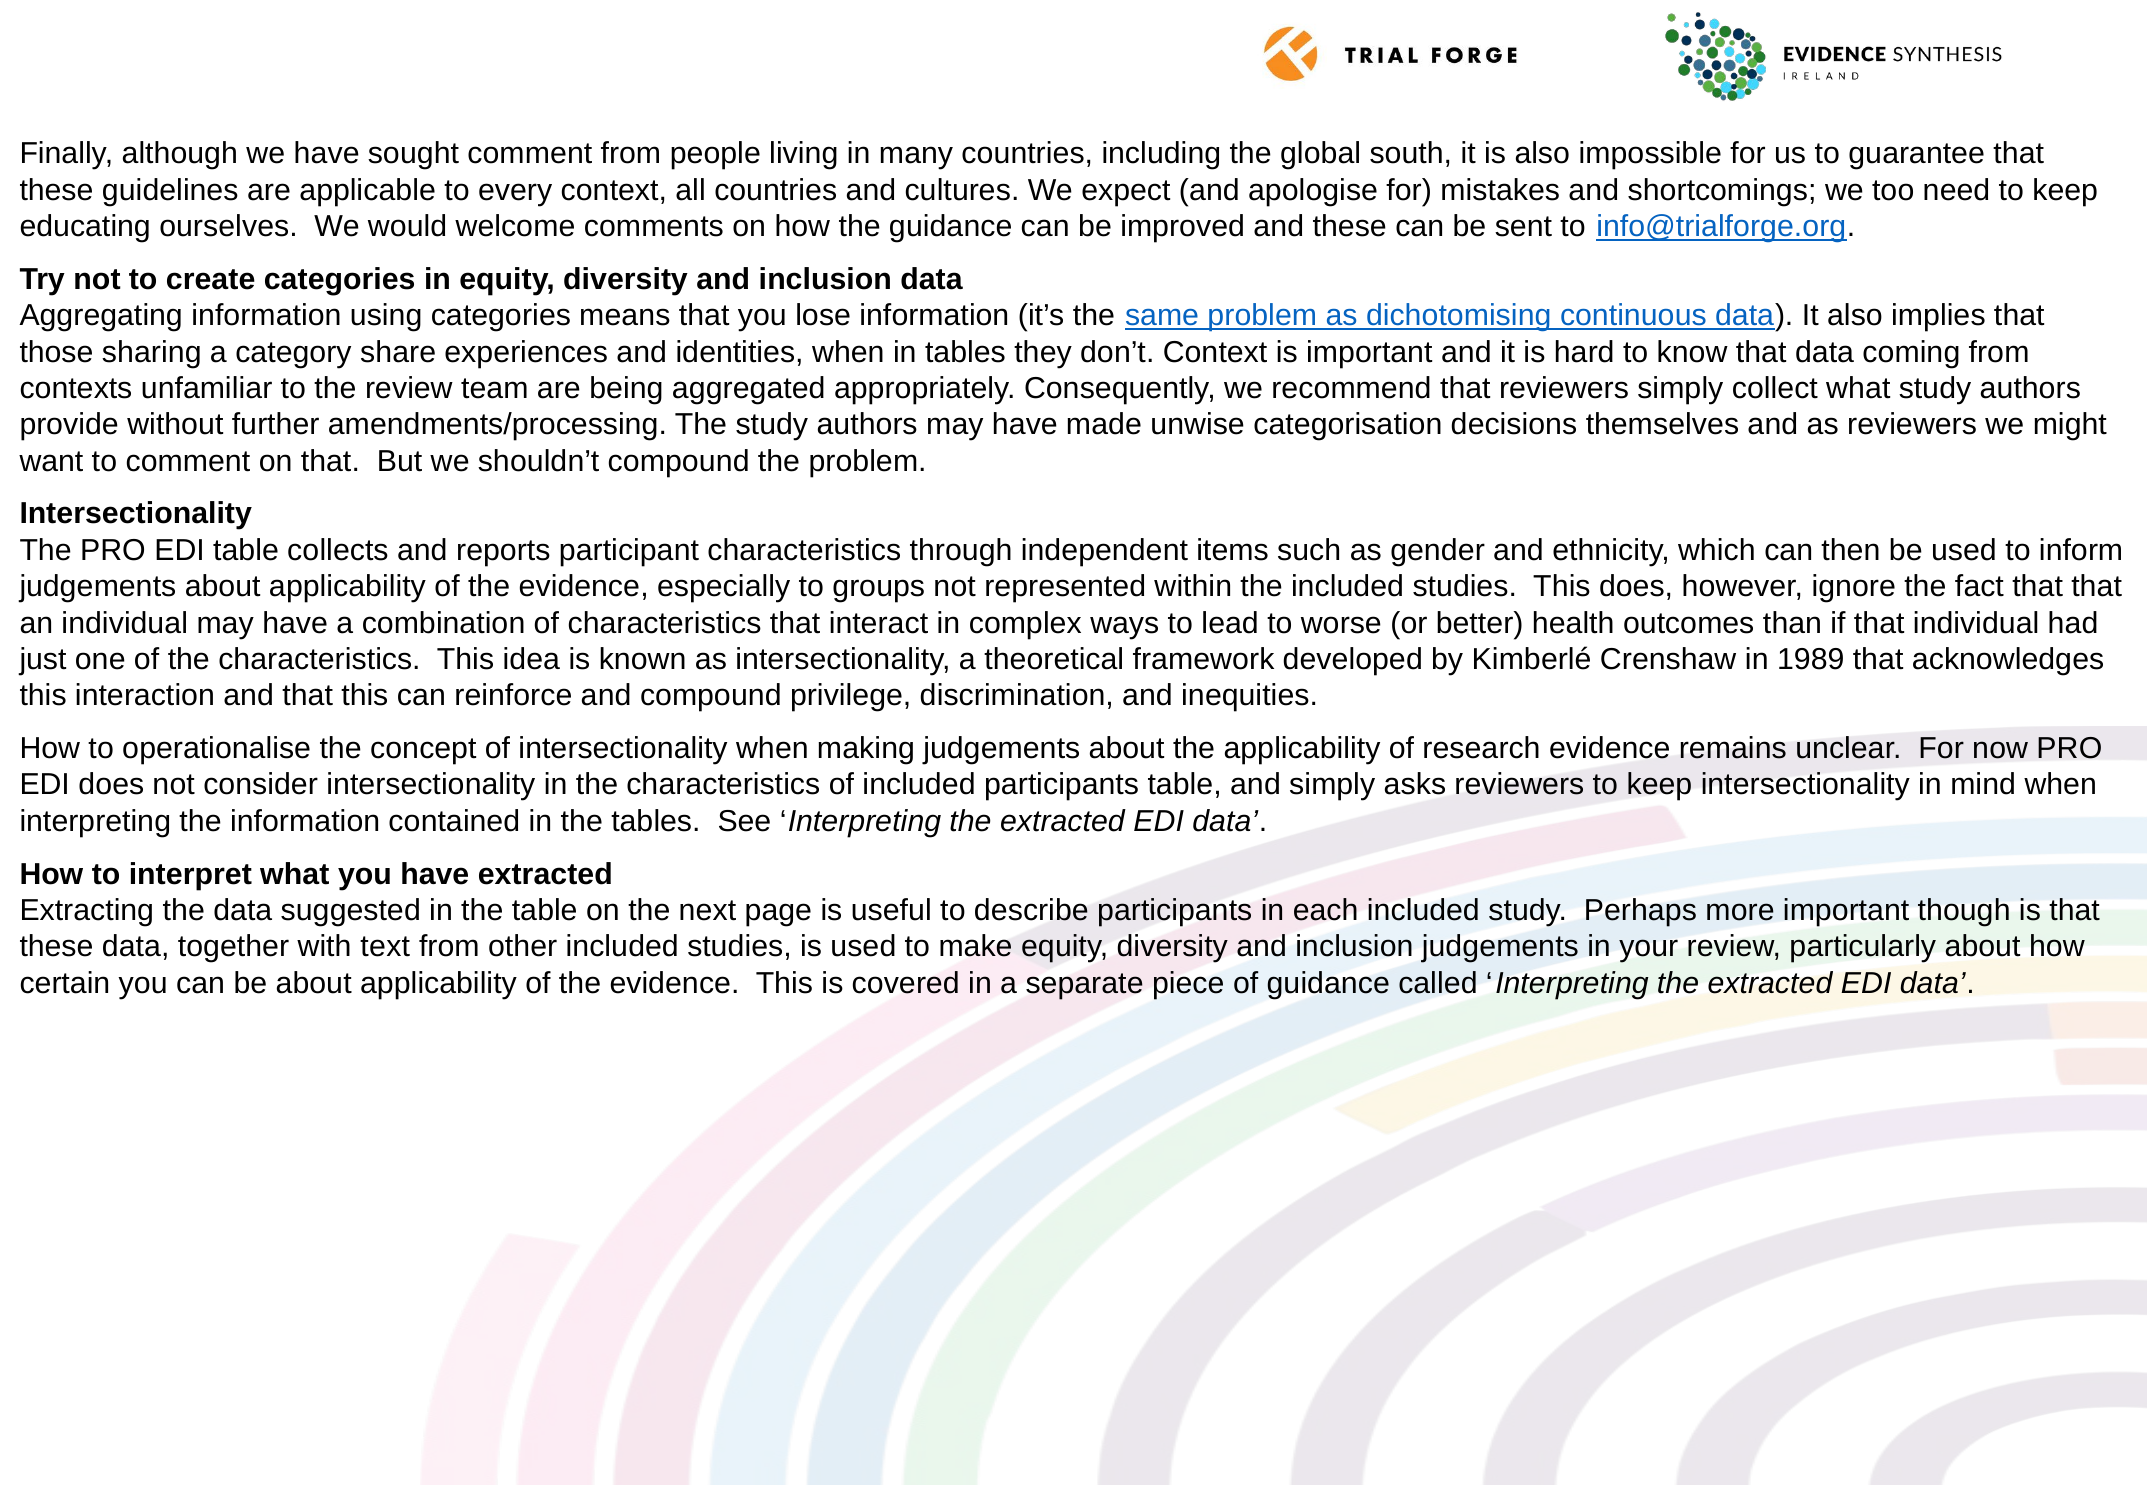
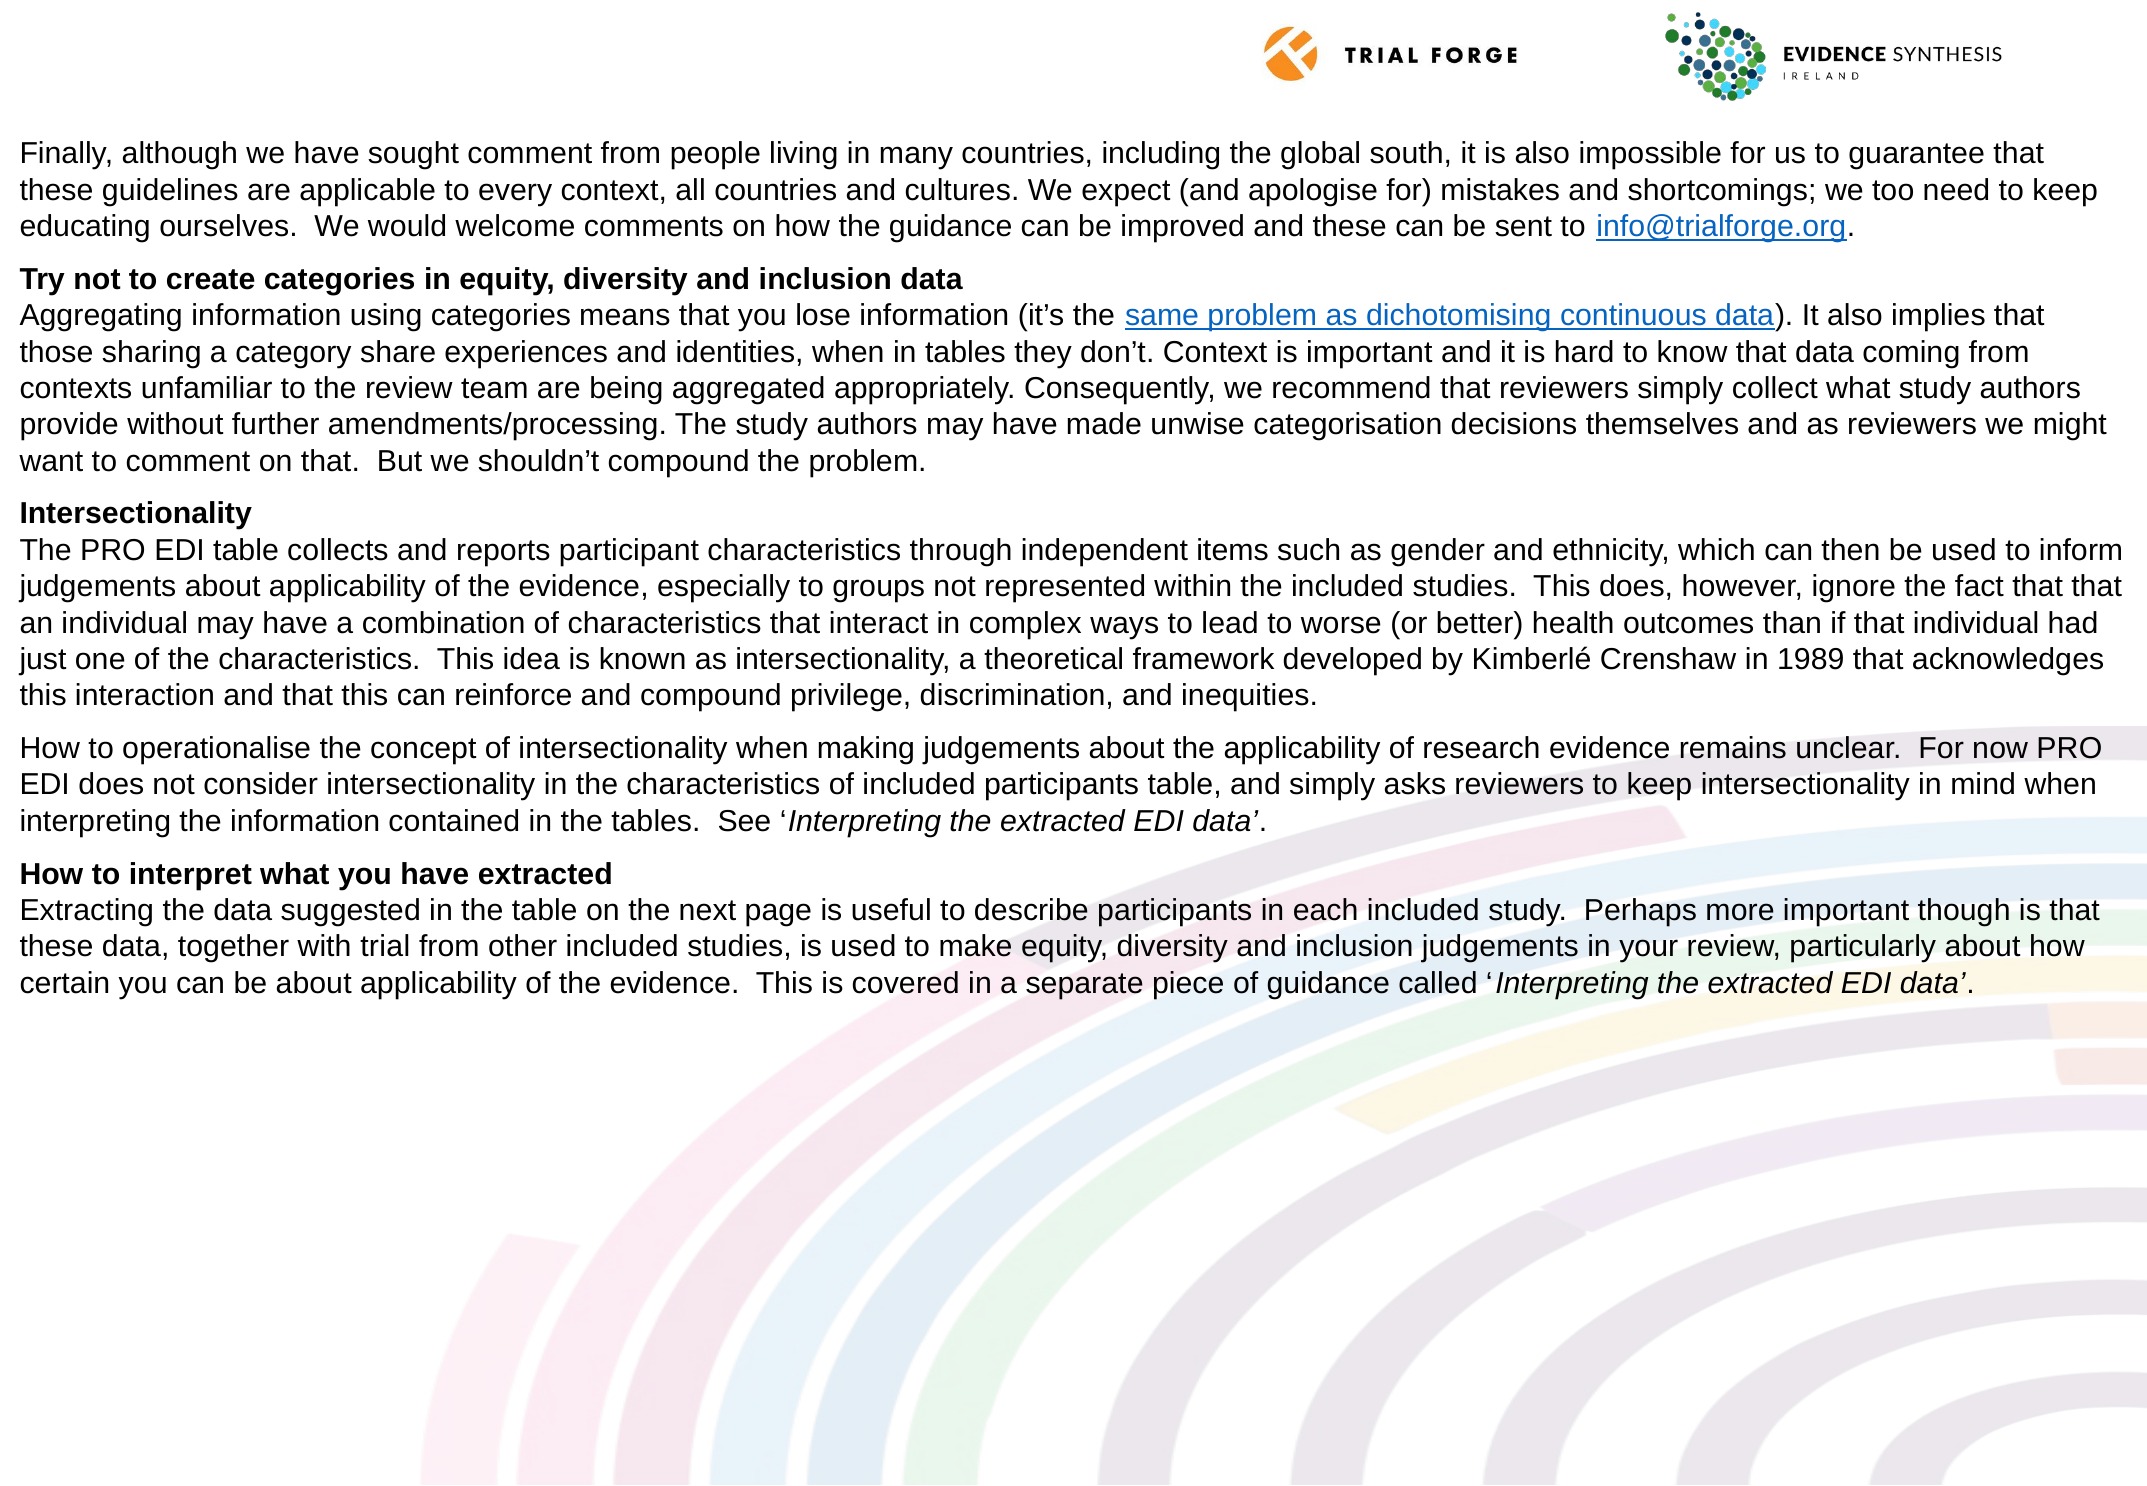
text: text -> trial (385, 947)
